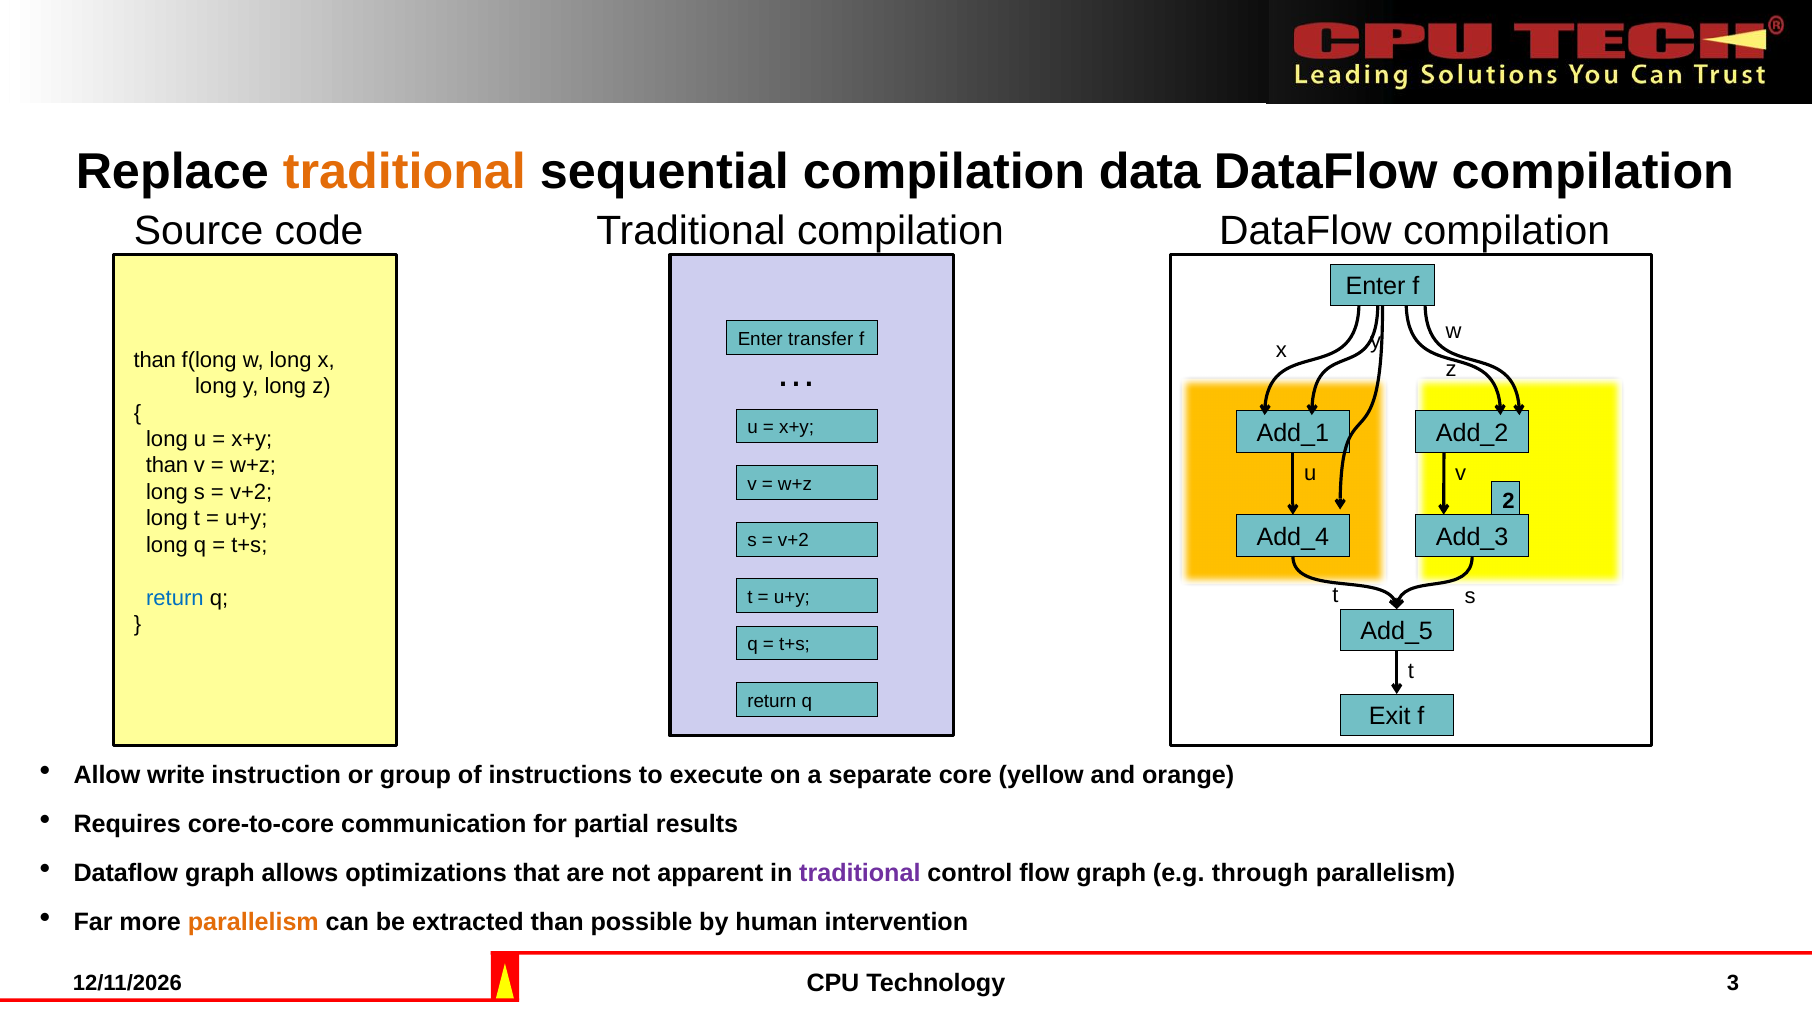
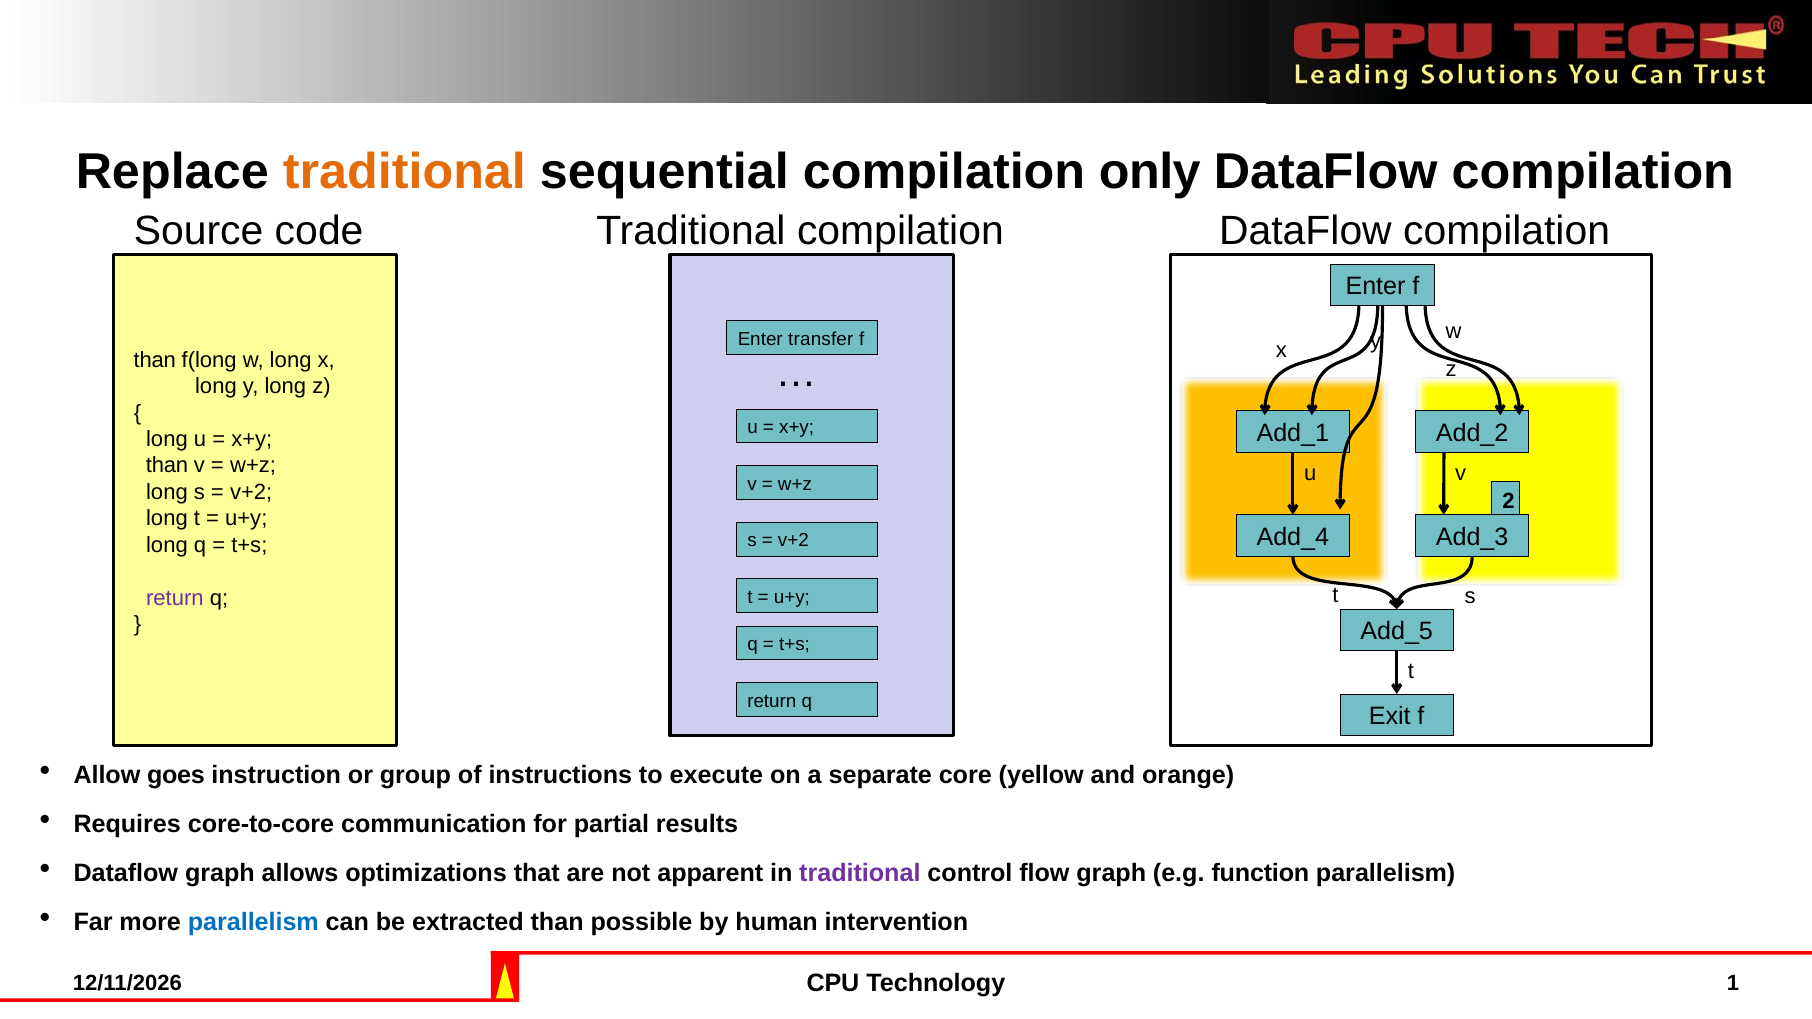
data: data -> only (1150, 171)
return colour: blue -> purple (175, 598)
write: write -> goes (176, 776)
through: through -> function (1260, 874)
parallelism colour: orange -> blue (253, 923)
3: 3 -> 1 (1733, 983)
